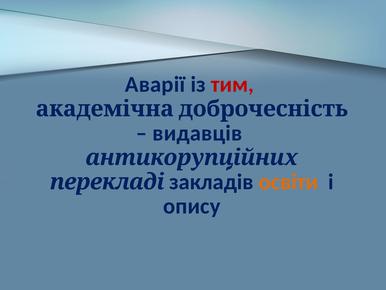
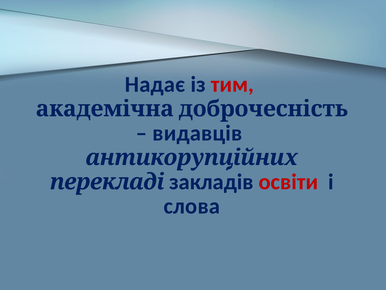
Аварії: Аварії -> Надає (155, 84)
освіти colour: orange -> red (288, 182)
опису: опису -> слова (192, 206)
